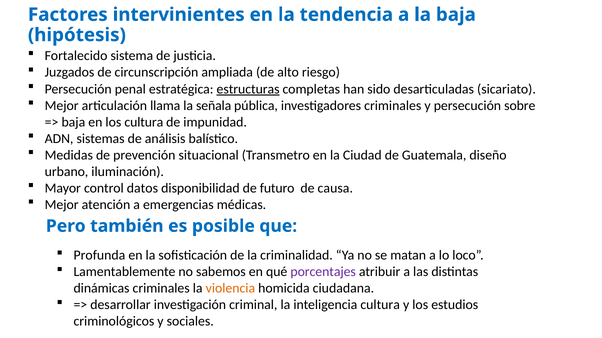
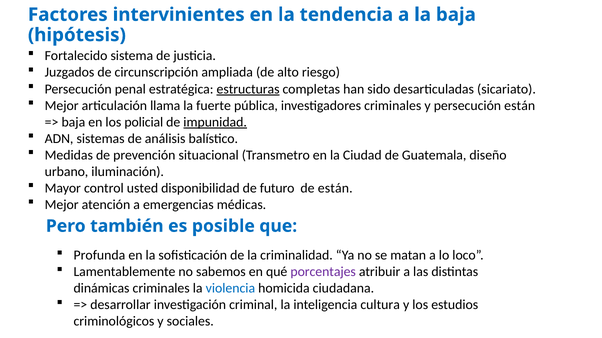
señala: señala -> fuerte (214, 106)
persecución sobre: sobre -> están (520, 106)
los cultura: cultura -> policial (144, 122)
impunidad underline: none -> present (215, 122)
datos: datos -> usted (142, 188)
de causa: causa -> están (335, 188)
violencia colour: orange -> blue (230, 289)
